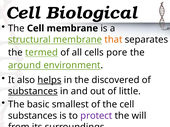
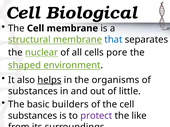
that colour: orange -> blue (113, 40)
termed: termed -> nuclear (42, 53)
around: around -> shaped (25, 65)
discovered: discovered -> organisms (115, 80)
substances underline: present -> none (33, 92)
smallest: smallest -> builders (70, 105)
will: will -> like (139, 116)
